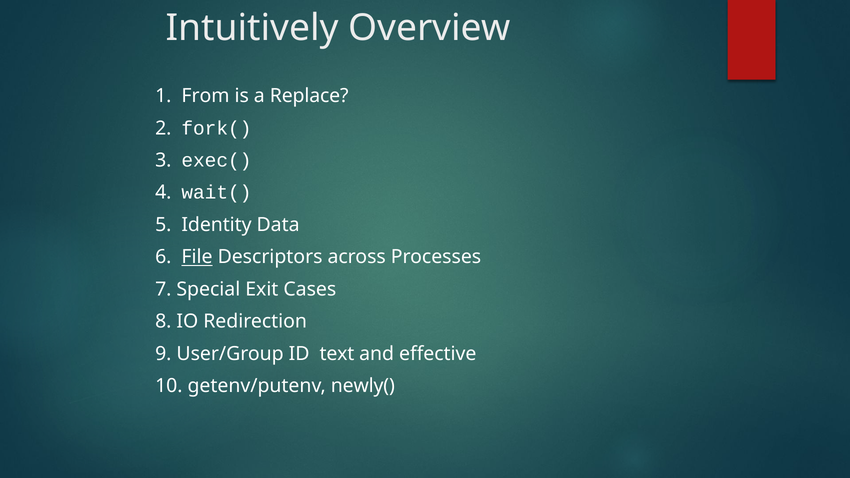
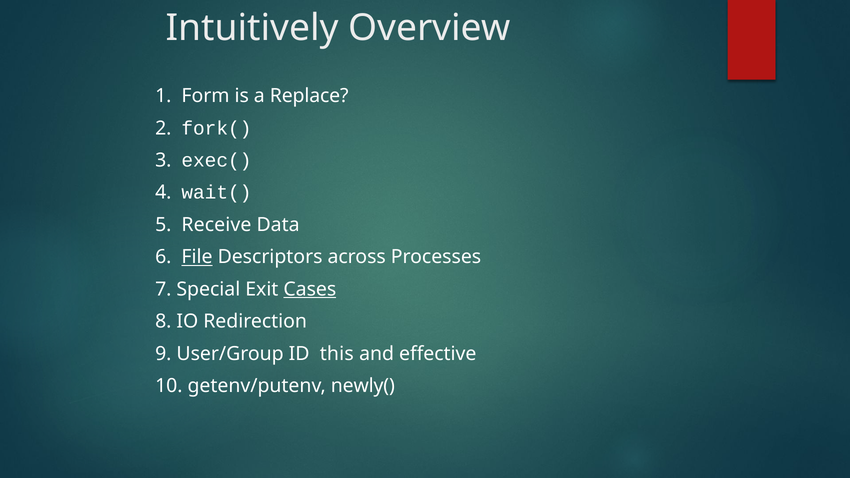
From: From -> Form (205, 96)
Identity: Identity -> Receive (216, 225)
Cases underline: none -> present (310, 289)
text: text -> this (337, 354)
